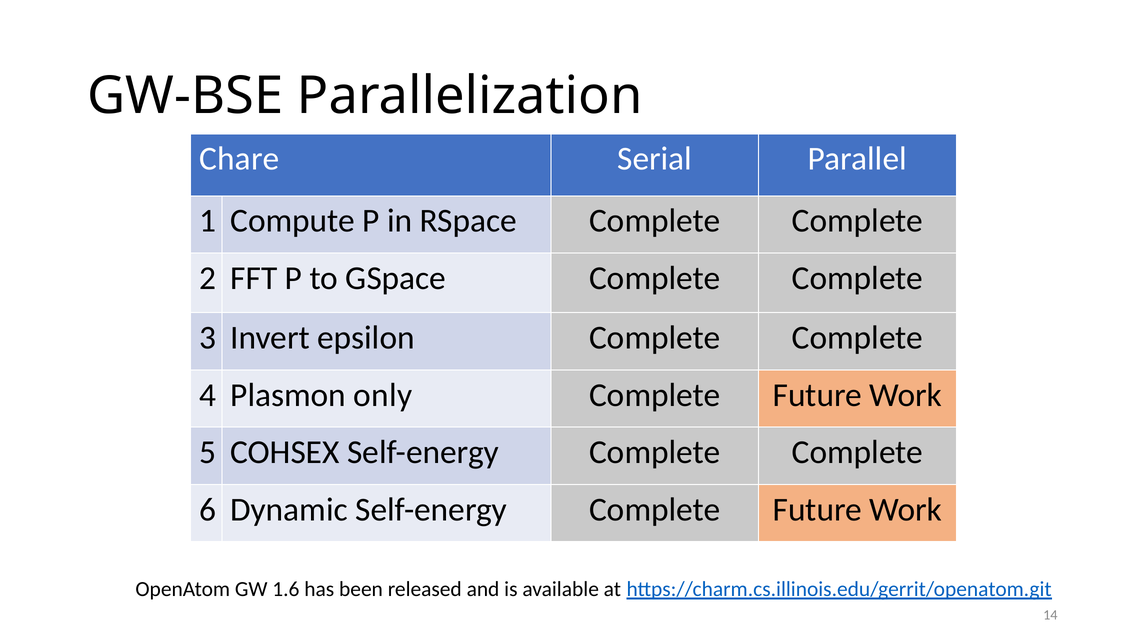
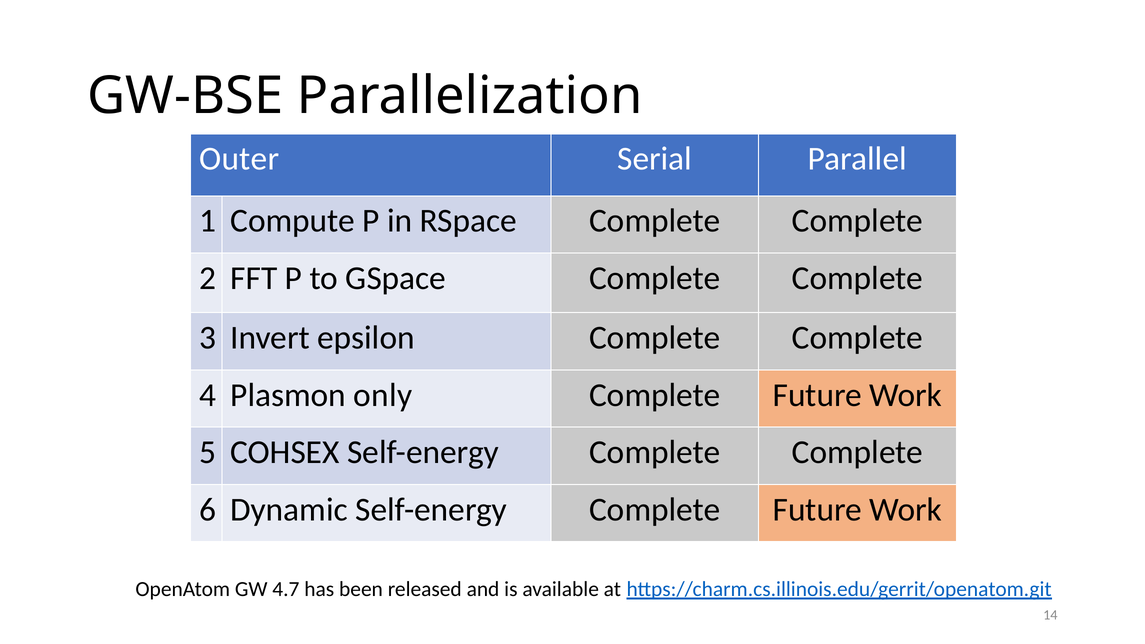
Chare: Chare -> Outer (239, 159)
1.6: 1.6 -> 4.7 (286, 589)
